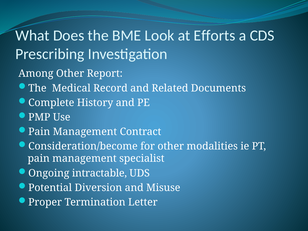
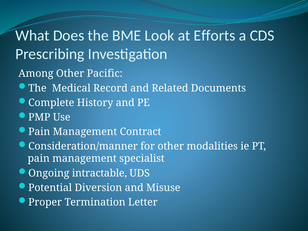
Report: Report -> Pacific (105, 74)
Consideration/become: Consideration/become -> Consideration/manner (83, 146)
